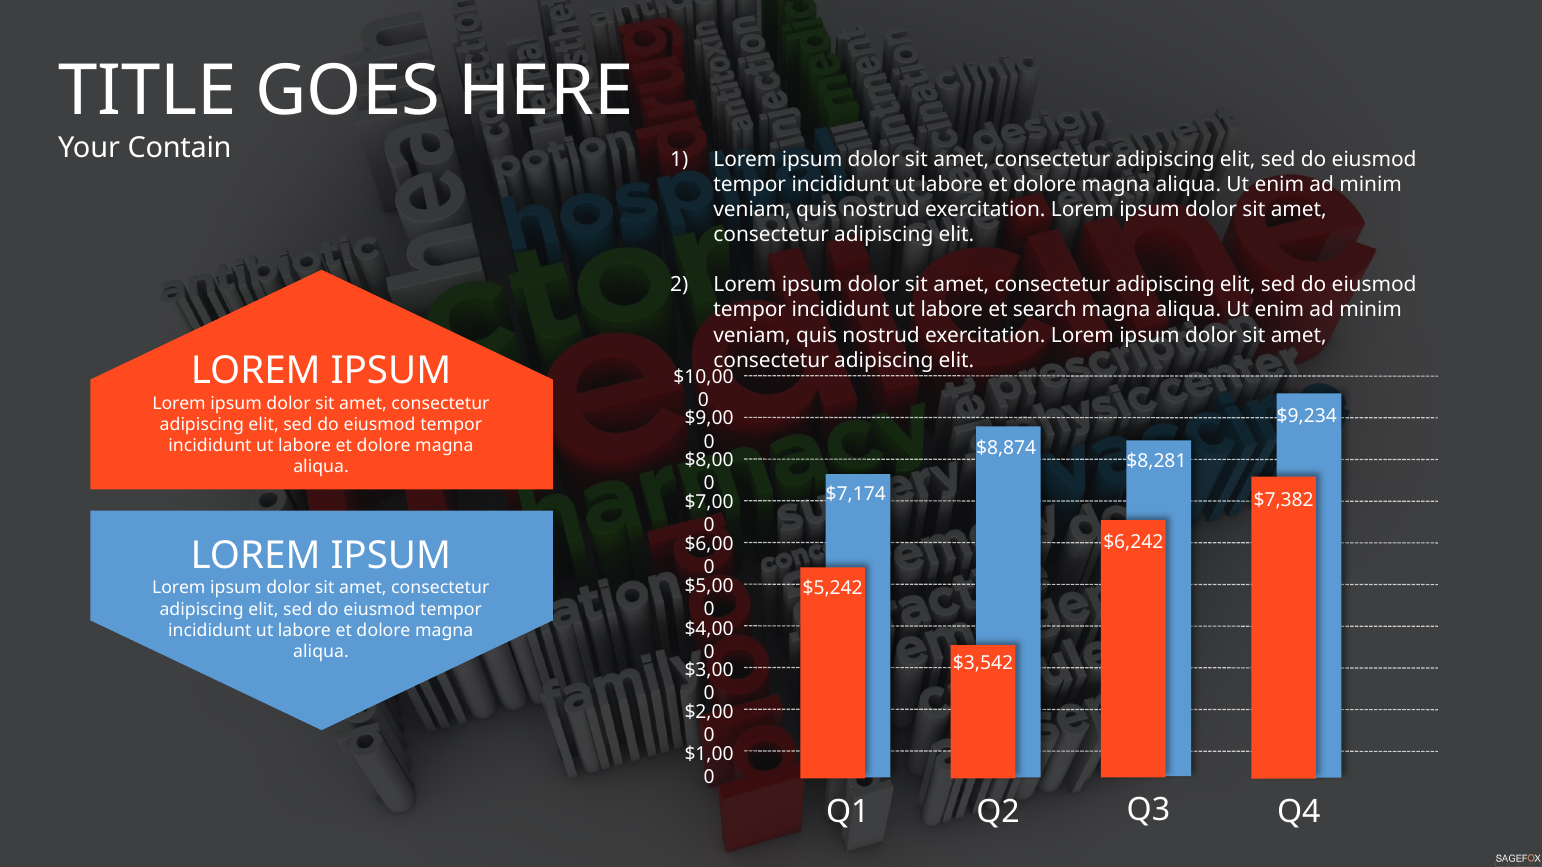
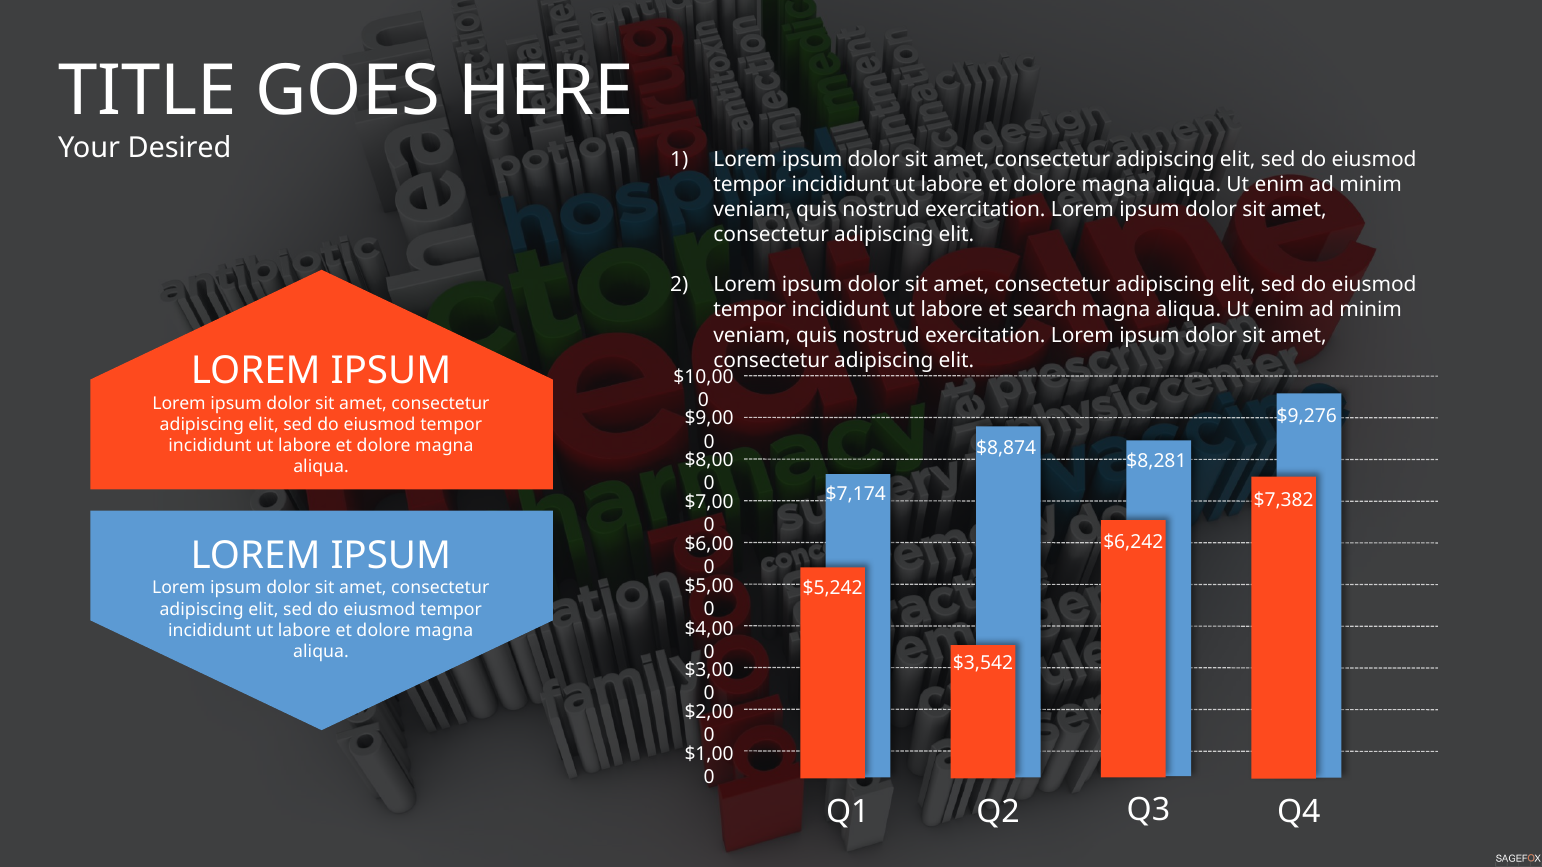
Contain: Contain -> Desired (180, 148)
$9,234: $9,234 -> $9,276 (1307, 416)
